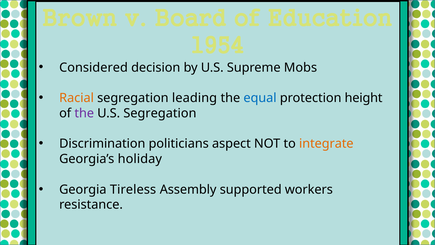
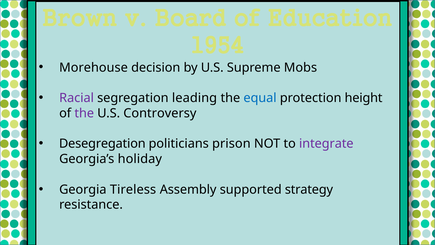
Considered: Considered -> Morehouse (94, 67)
Racial colour: orange -> purple (77, 98)
U.S Segregation: Segregation -> Controversy (160, 113)
Discrimination: Discrimination -> Desegregation (102, 144)
aspect: aspect -> prison (231, 144)
integrate colour: orange -> purple (326, 144)
workers: workers -> strategy (309, 189)
